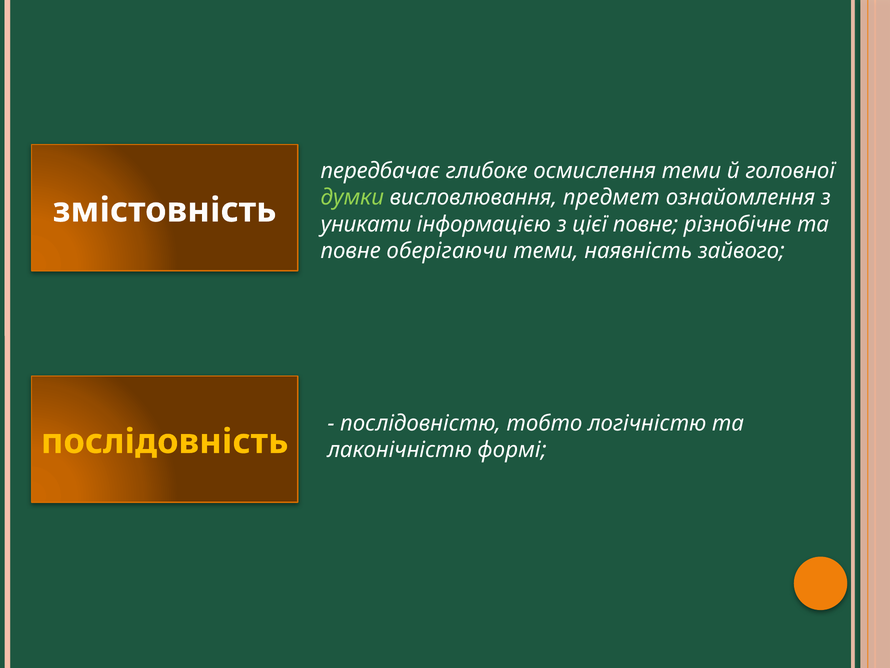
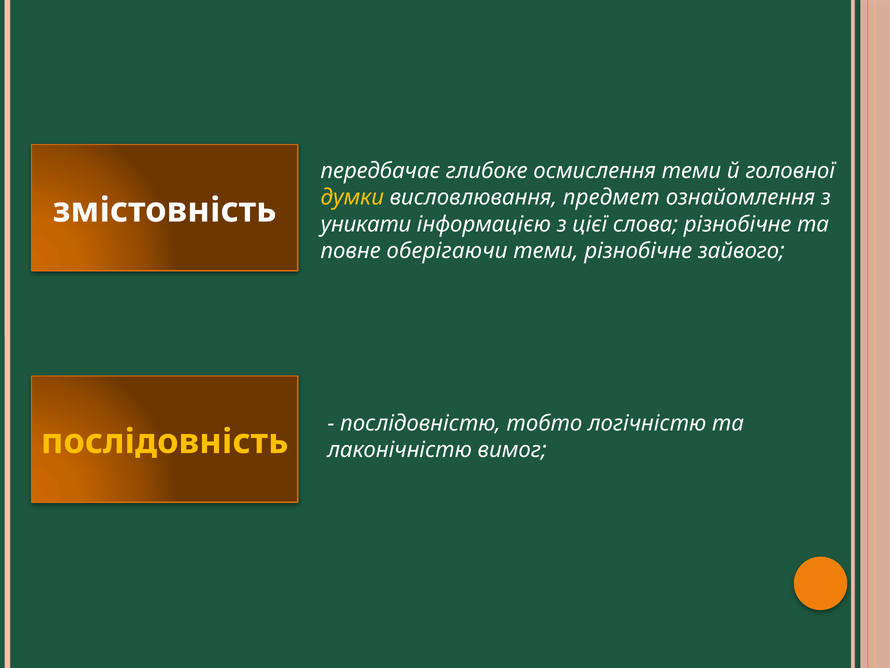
думки colour: light green -> yellow (352, 197)
цієї повне: повне -> слова (646, 224)
теми наявність: наявність -> різнобічне (638, 251)
формі: формі -> вимог (512, 450)
